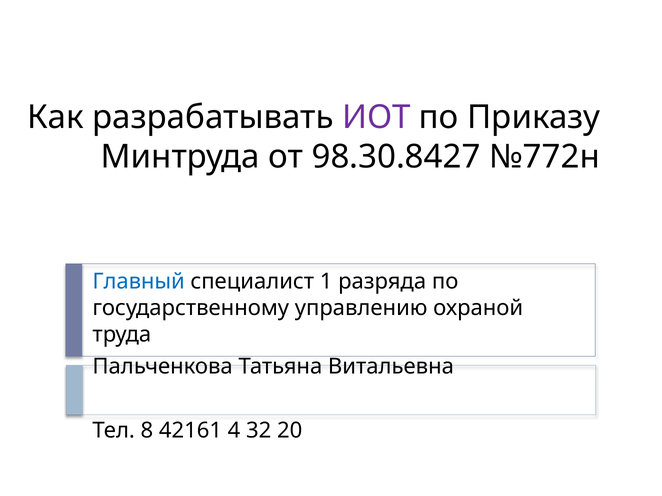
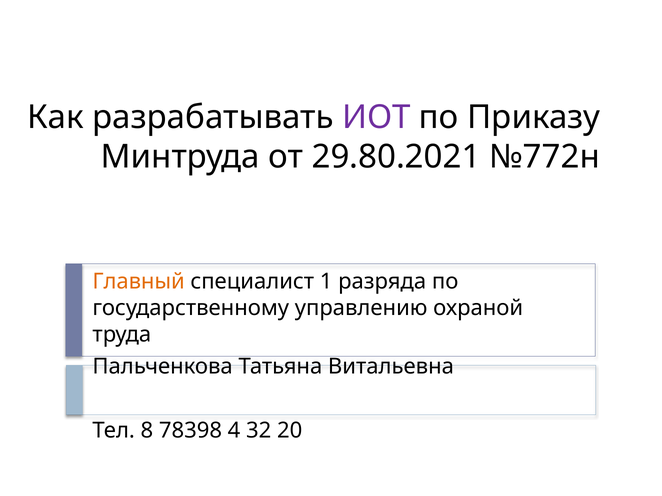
98.30.8427: 98.30.8427 -> 29.80.2021 (396, 157)
Главный colour: blue -> orange (139, 282)
42161: 42161 -> 78398 (190, 431)
